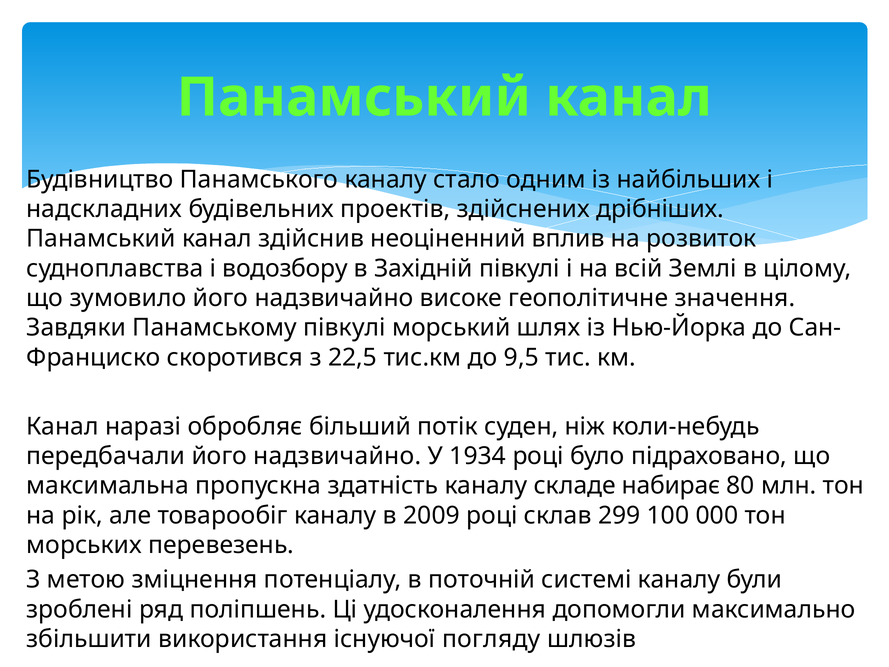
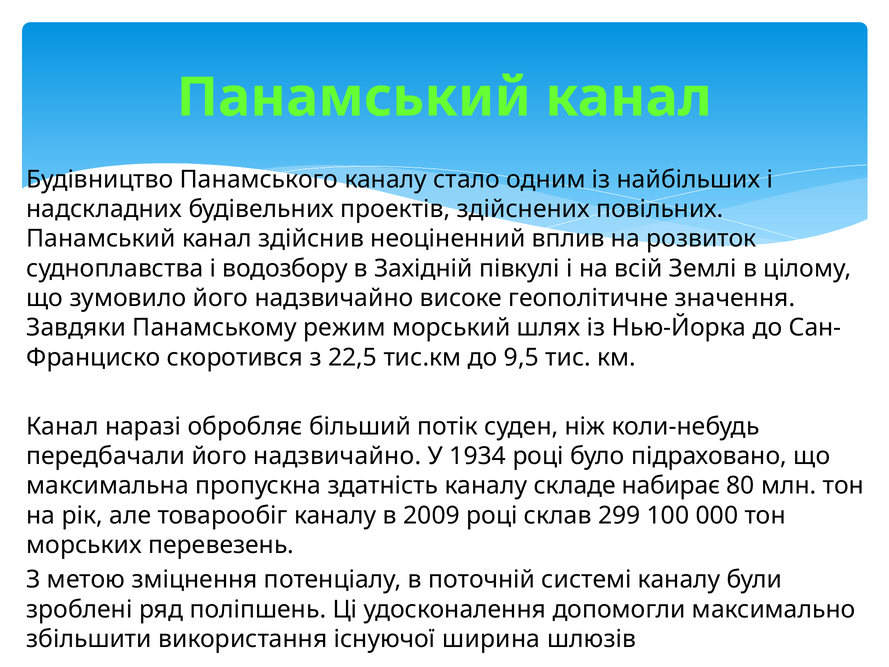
дрібніших: дрібніших -> повільних (660, 209)
Панамському півкулі: півкулі -> режим (344, 328)
погляду: погляду -> ширина (491, 639)
